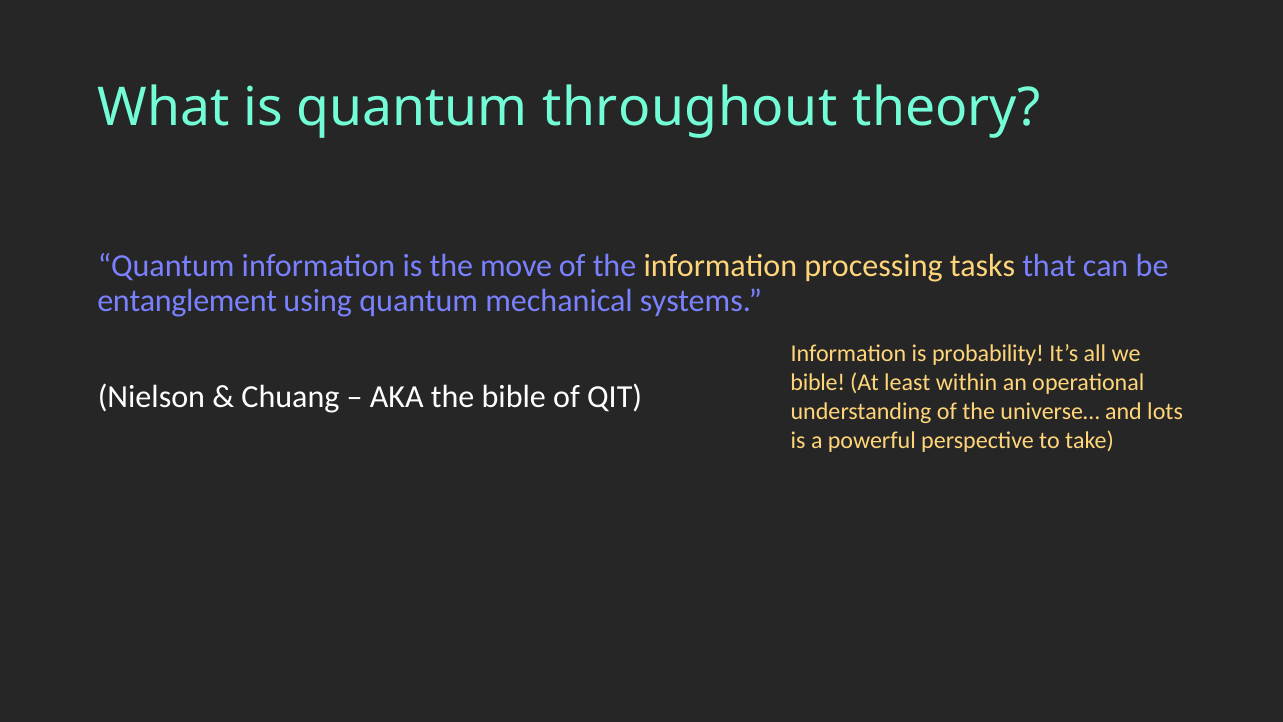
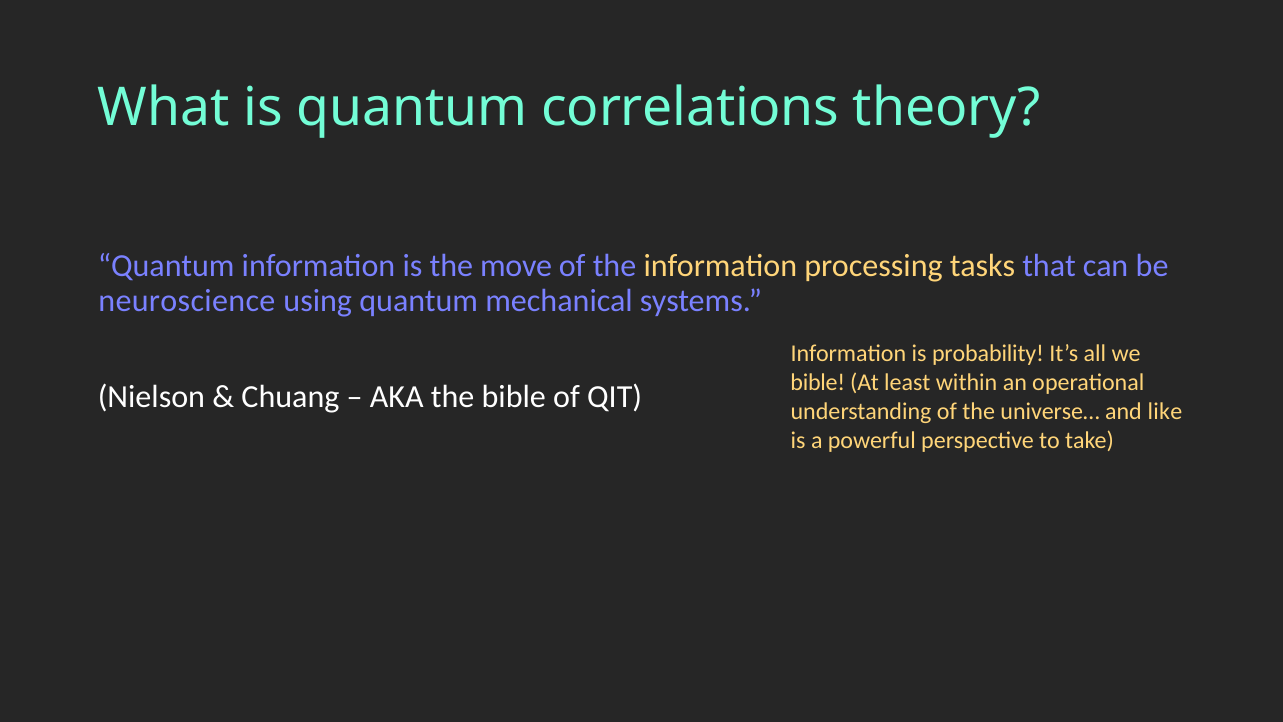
throughout: throughout -> correlations (690, 108)
entanglement: entanglement -> neuroscience (187, 301)
lots: lots -> like (1165, 412)
